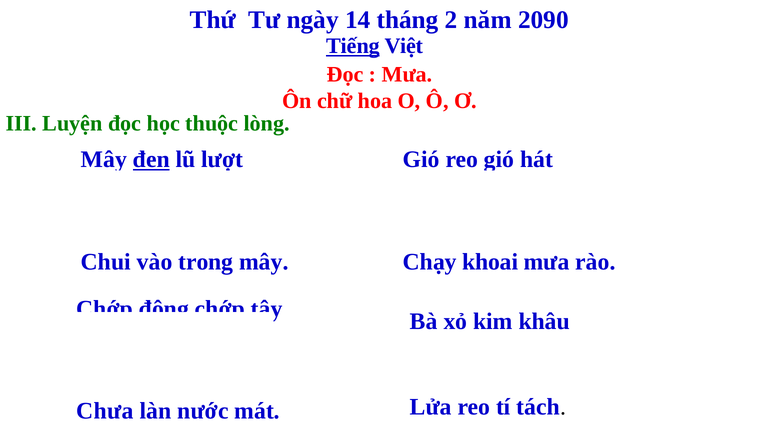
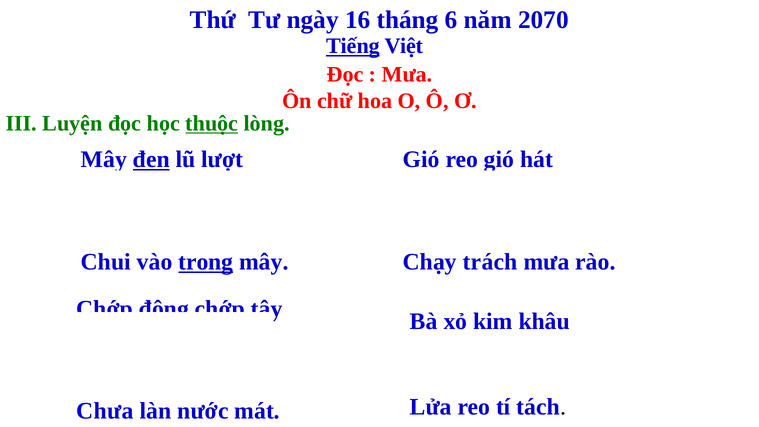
14: 14 -> 16 (358, 20)
2: 2 -> 6 (451, 20)
2090: 2090 -> 2070 (543, 20)
thuộc underline: none -> present (212, 123)
trong underline: none -> present (206, 262)
Chạy khoai: khoai -> trách (490, 262)
